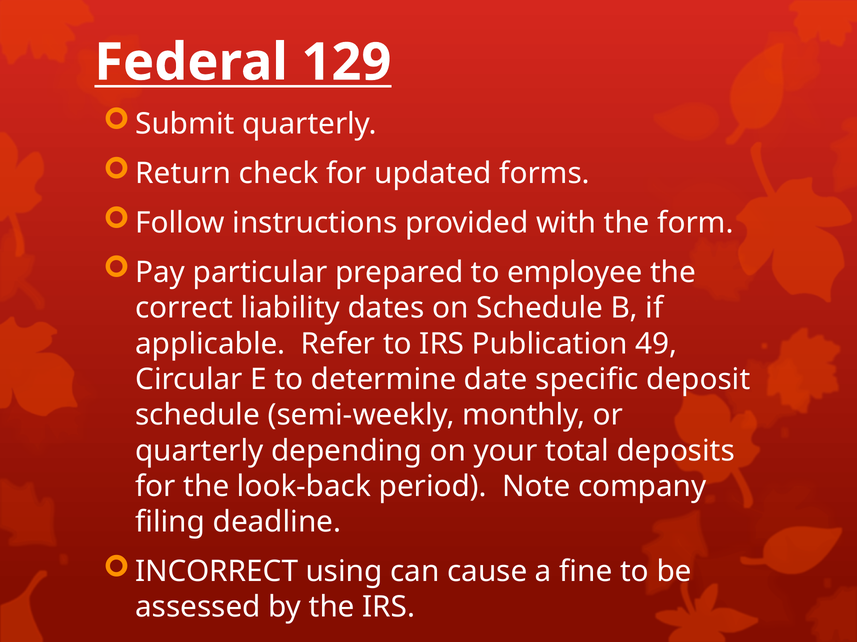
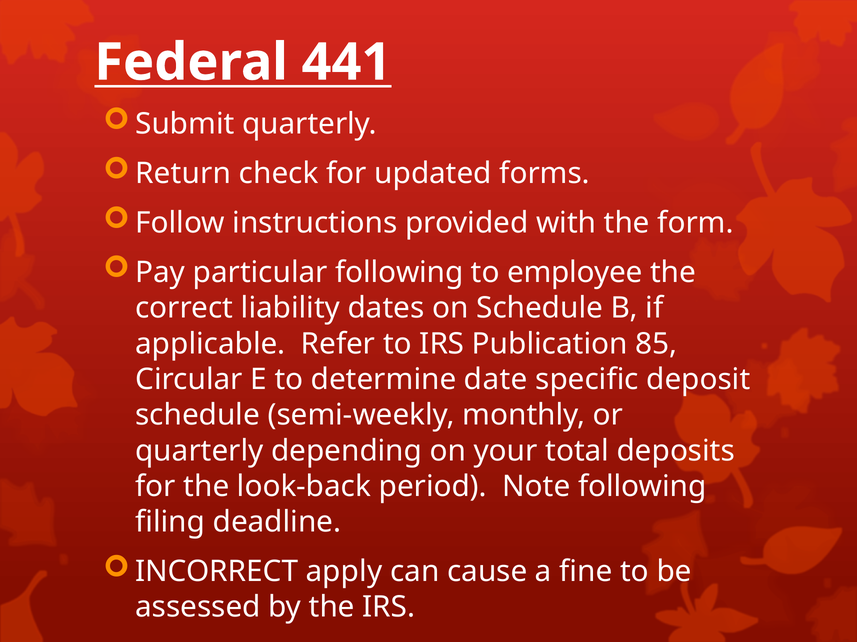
129: 129 -> 441 (346, 62)
particular prepared: prepared -> following (399, 273)
49: 49 -> 85 (656, 344)
Note company: company -> following (642, 487)
using: using -> apply (344, 572)
